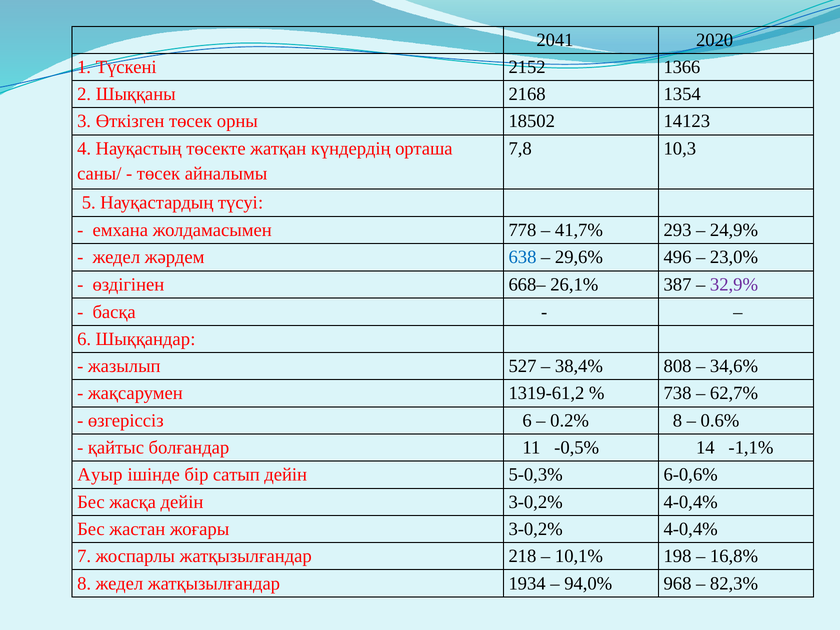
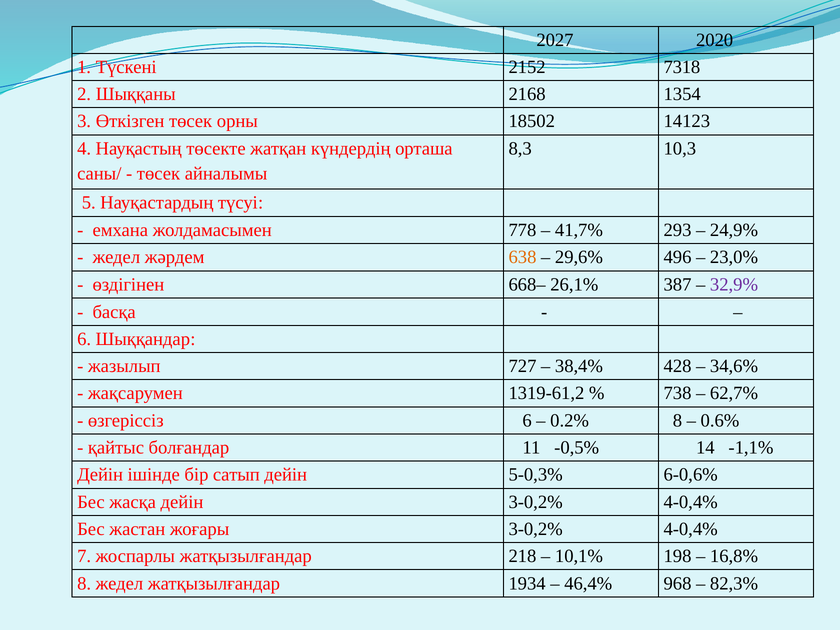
2041: 2041 -> 2027 (555, 40)
1366: 1366 -> 7318 (682, 67)
7,8: 7,8 -> 8,3 (520, 148)
638 colour: blue -> orange (522, 257)
527: 527 -> 727 (522, 366)
808: 808 -> 428 (678, 366)
Ауыр: Ауыр -> Дейін (100, 475)
94,0%: 94,0% -> 46,4% (588, 583)
